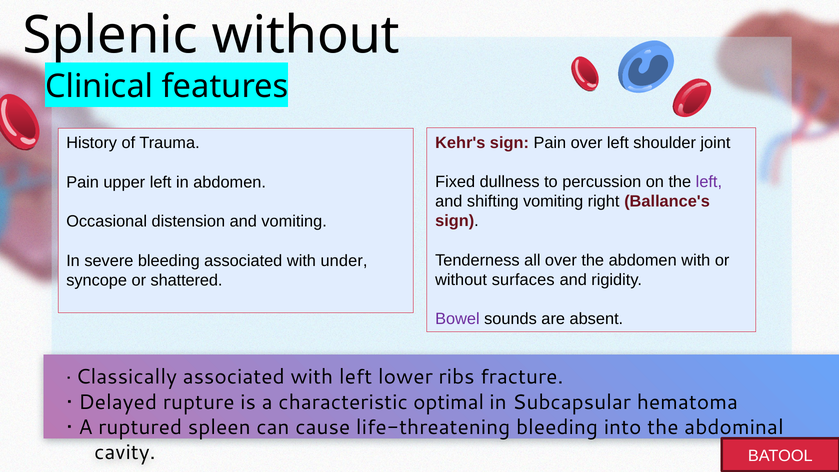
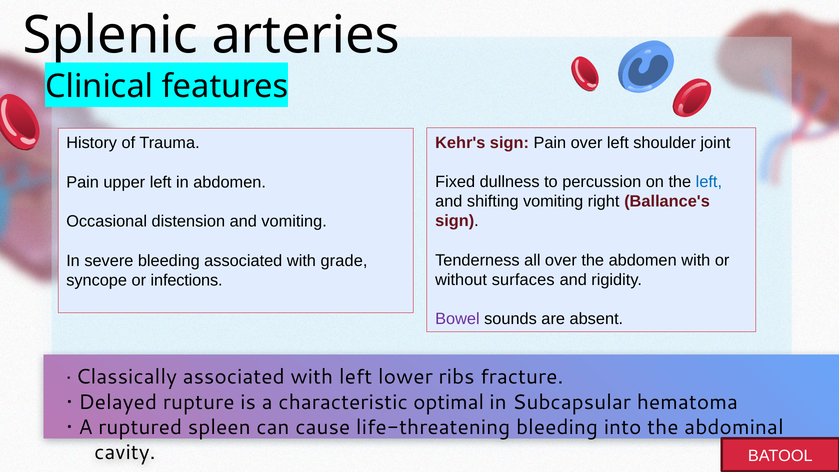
without: without -> arteries (306, 35)
left colour: purple -> blue (709, 182)
under: under -> grade (344, 261)
shattered: shattered -> infections (187, 280)
